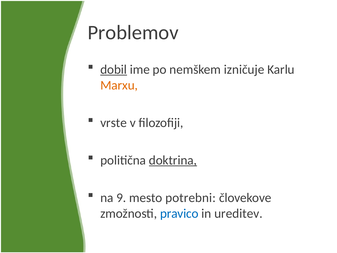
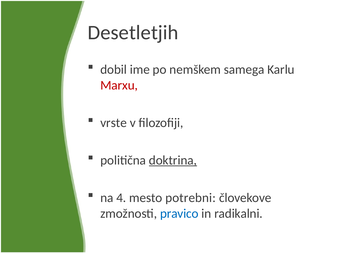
Problemov: Problemov -> Desetletjih (133, 33)
dobil underline: present -> none (114, 69)
izničuje: izničuje -> samega (244, 69)
Marxu colour: orange -> red (119, 85)
9: 9 -> 4 (121, 198)
ureditev: ureditev -> radikalni (239, 213)
